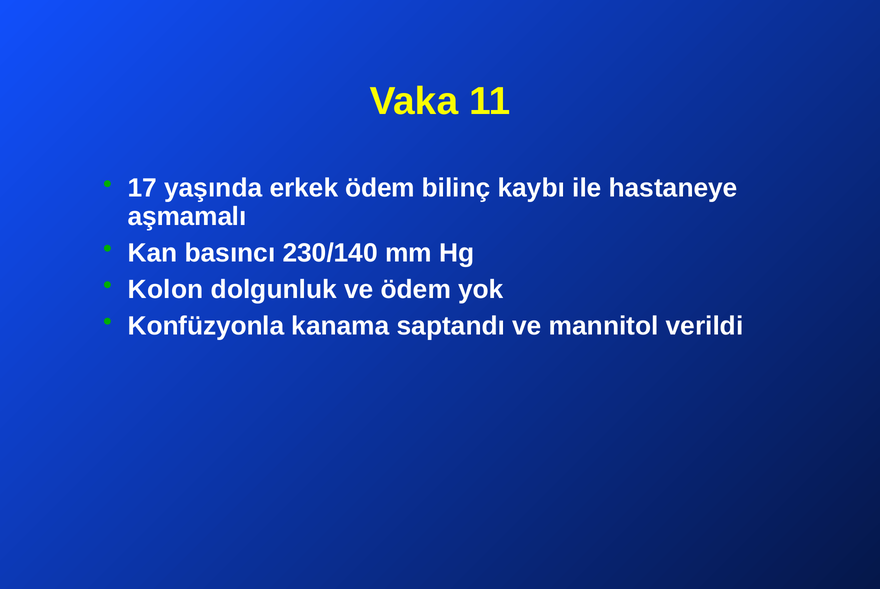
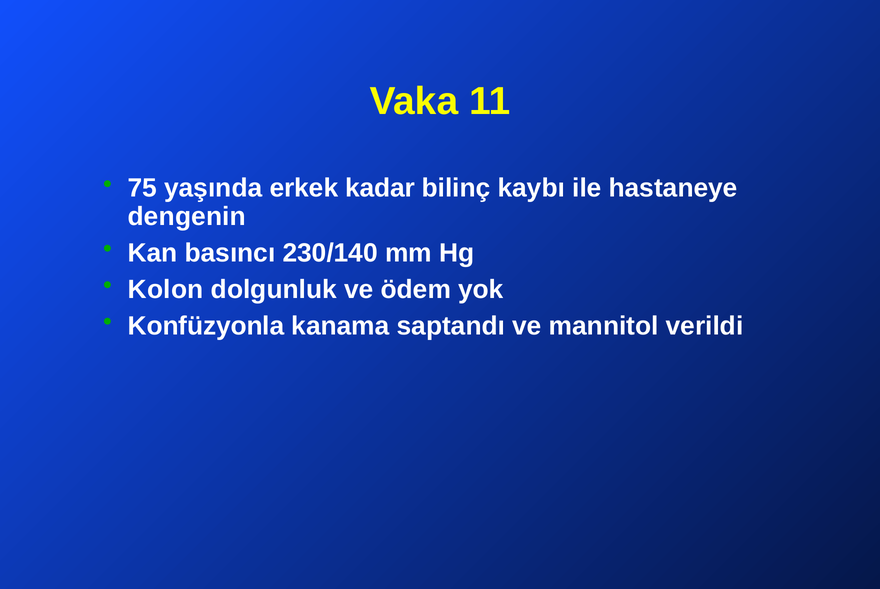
17: 17 -> 75 (142, 188)
erkek ödem: ödem -> kadar (380, 188)
aşmamalı: aşmamalı -> dengenin (187, 217)
